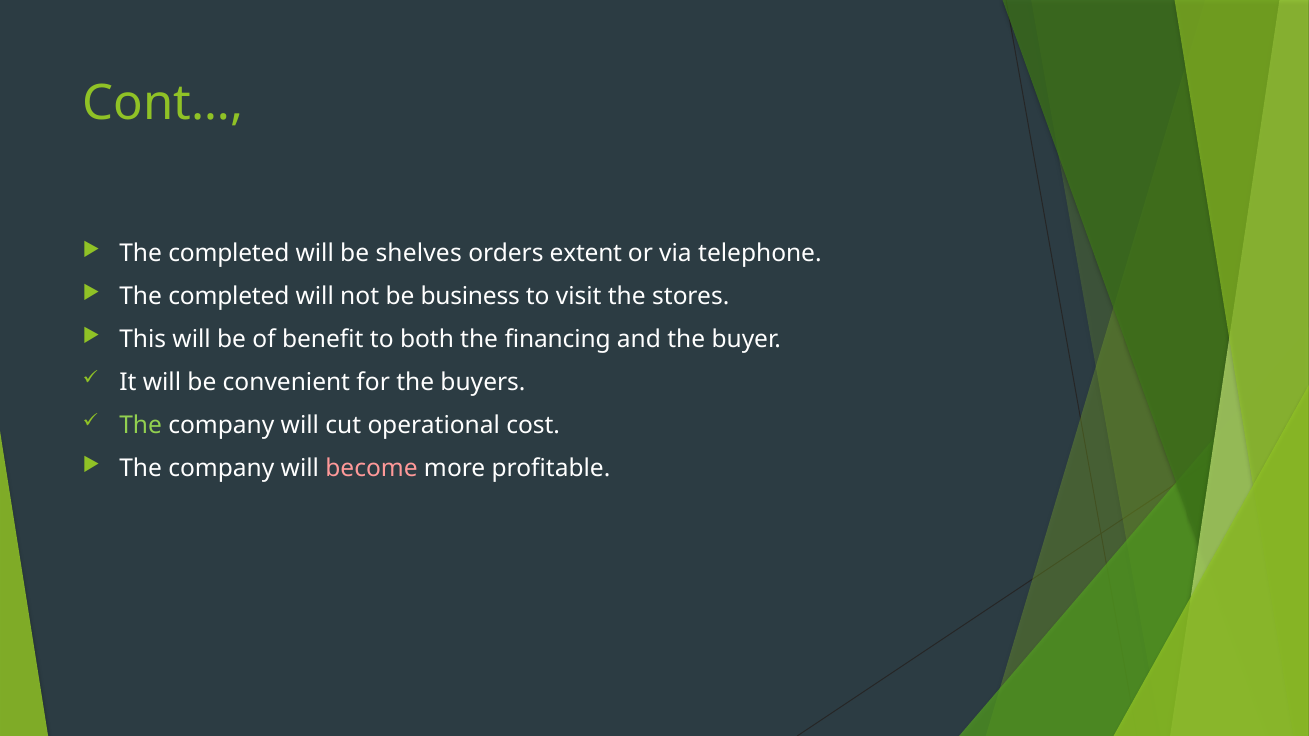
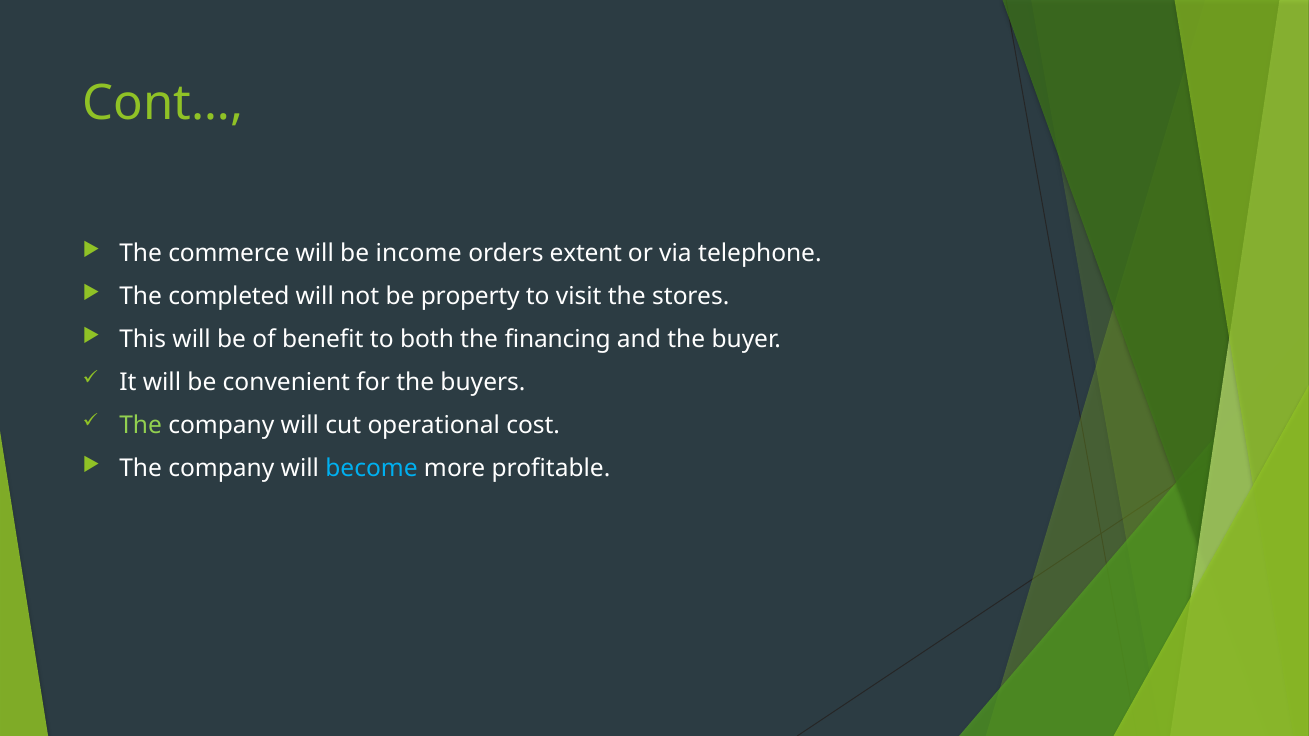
completed: completed -> commerce (229, 253)
shelves: shelves -> income (419, 253)
business: business -> property (470, 296)
become colour: pink -> light blue (372, 469)
